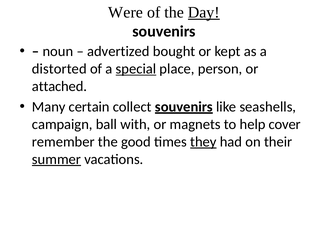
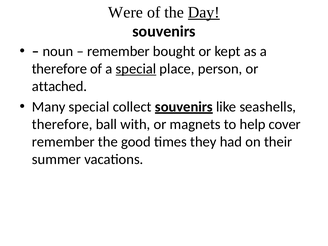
advertized: advertized -> remember (118, 51)
distorted: distorted -> therefore (59, 69)
Many certain: certain -> special (89, 107)
campaign: campaign -> therefore (62, 124)
they underline: present -> none (203, 142)
summer underline: present -> none (56, 159)
